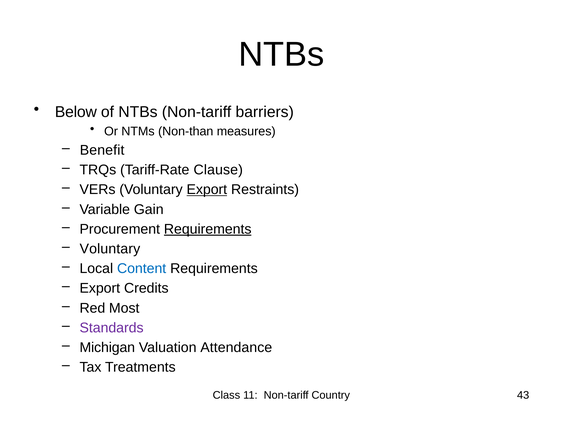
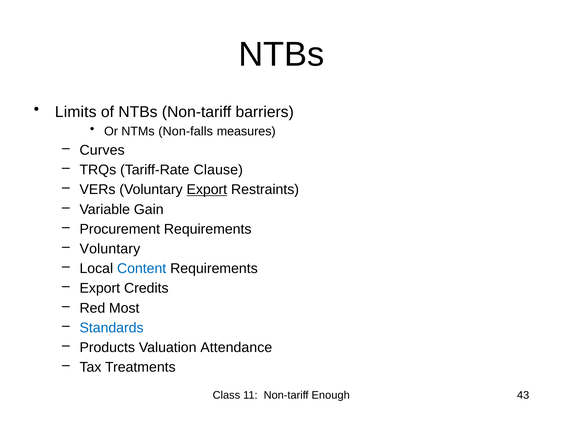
Below: Below -> Limits (76, 112)
Non-than: Non-than -> Non-falls (186, 131)
Benefit: Benefit -> Curves (102, 150)
Requirements underline: present -> none (208, 229)
Standards colour: purple -> blue (112, 327)
Michigan: Michigan -> Products (107, 347)
Country: Country -> Enough (331, 395)
